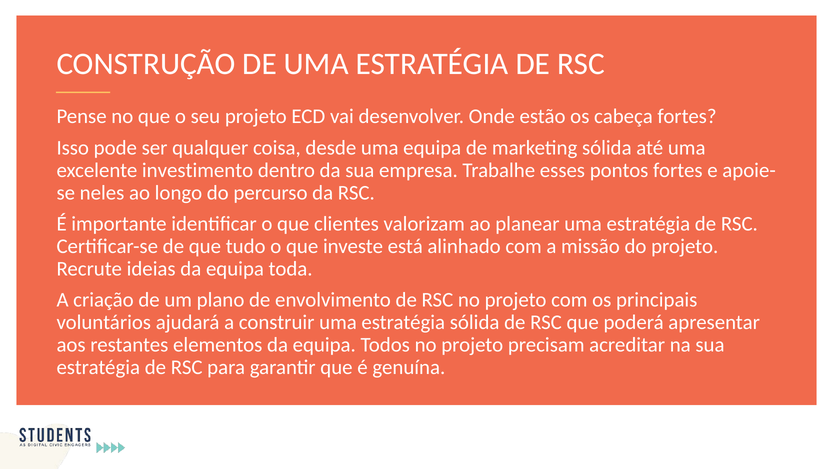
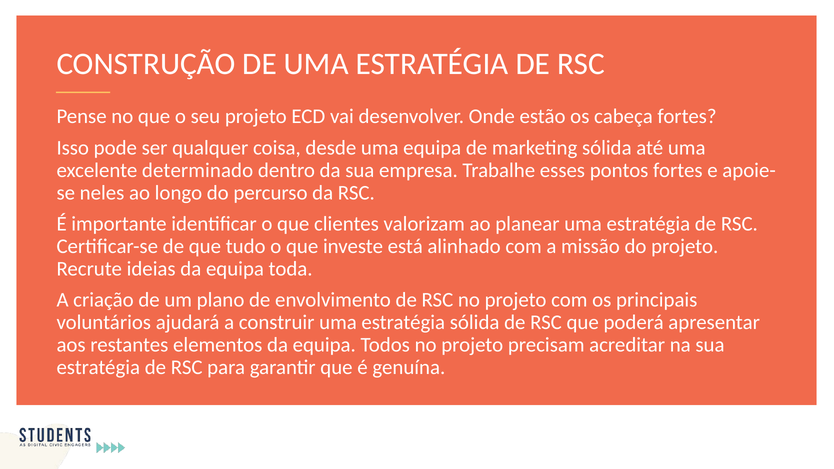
investimento: investimento -> determinado (198, 170)
